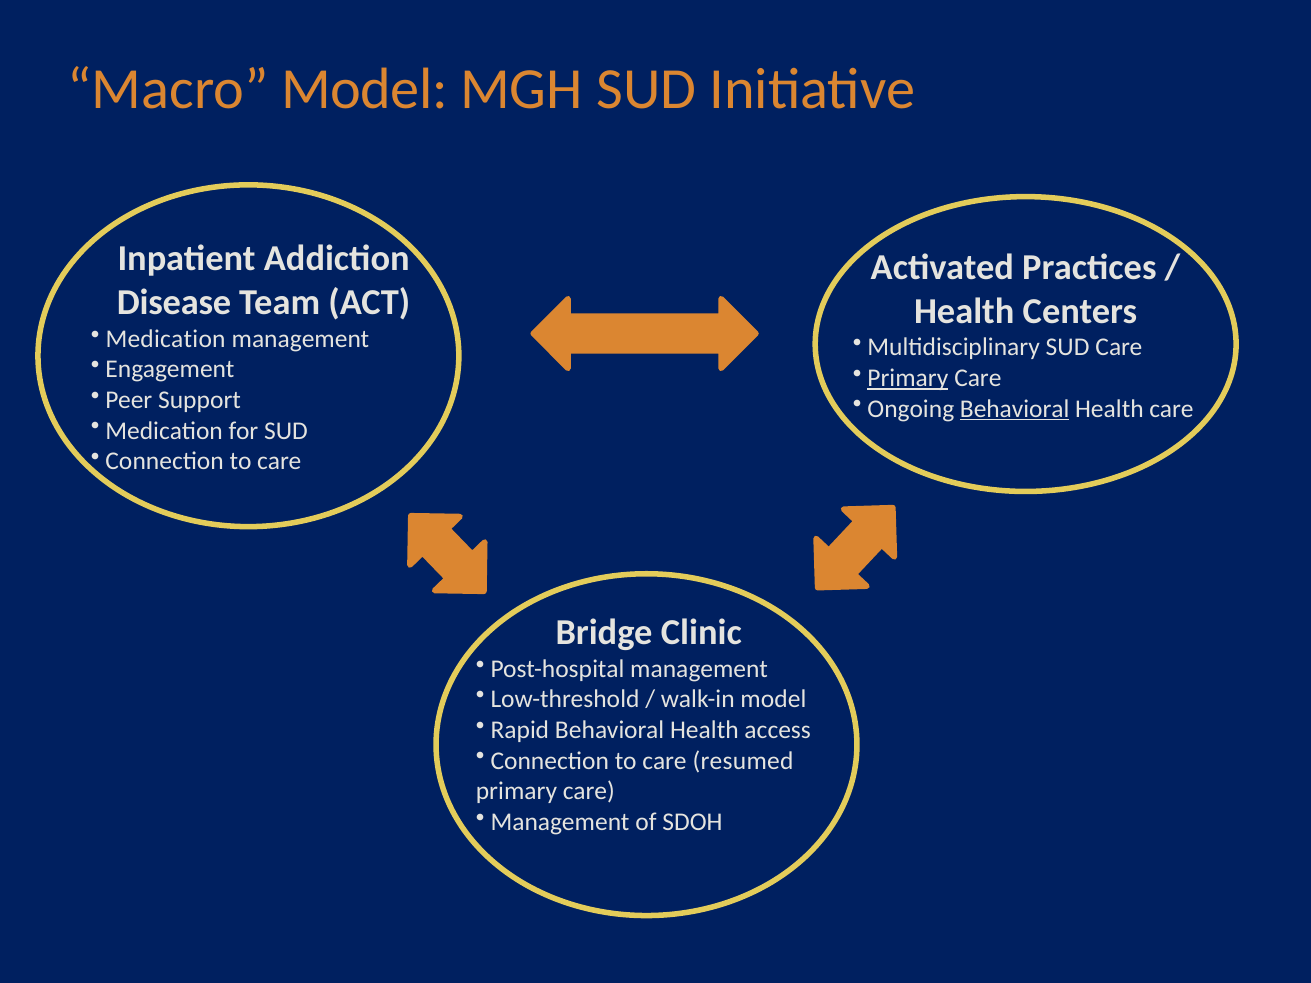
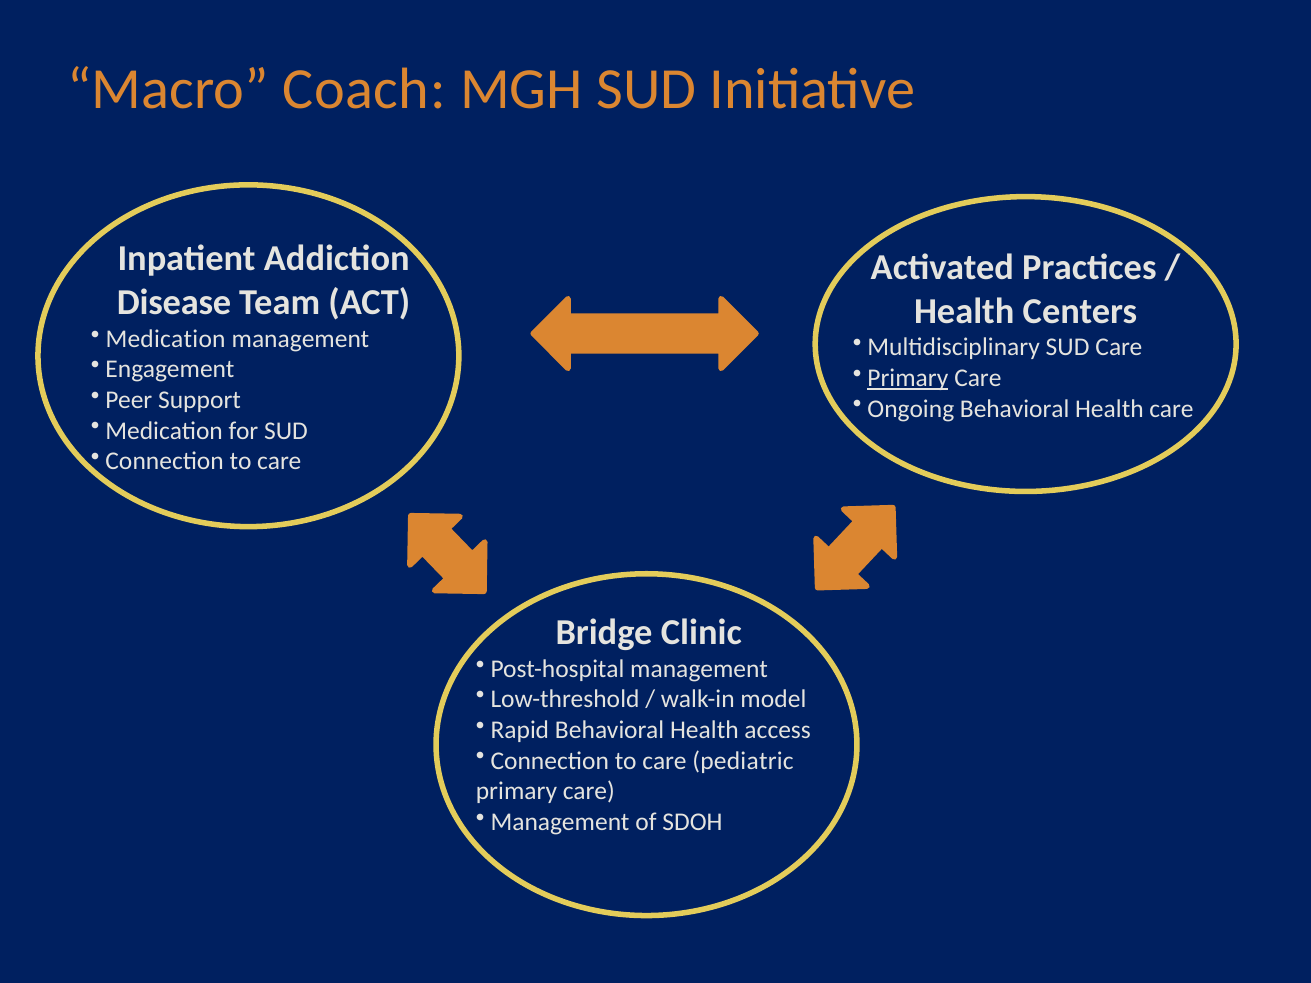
Macro Model: Model -> Coach (364, 89)
Behavioral underline: present -> none (1015, 409)
resumed: resumed -> pediatric (743, 761)
